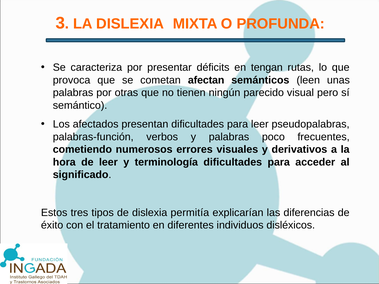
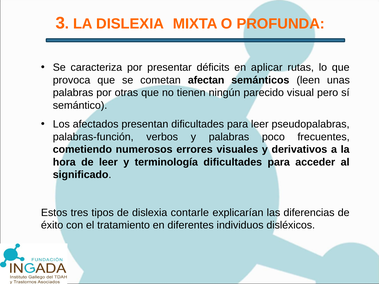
tengan: tengan -> aplicar (267, 67)
permitía: permitía -> contarle (190, 213)
